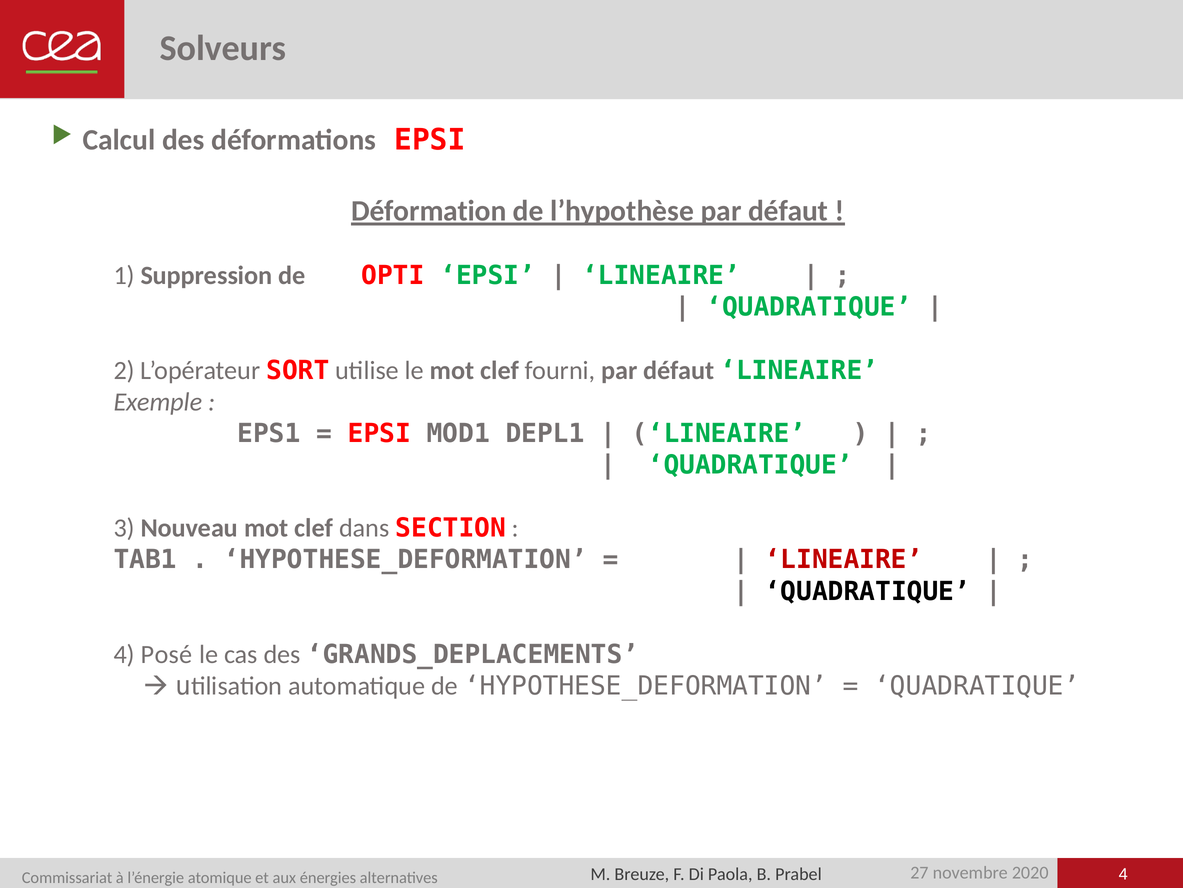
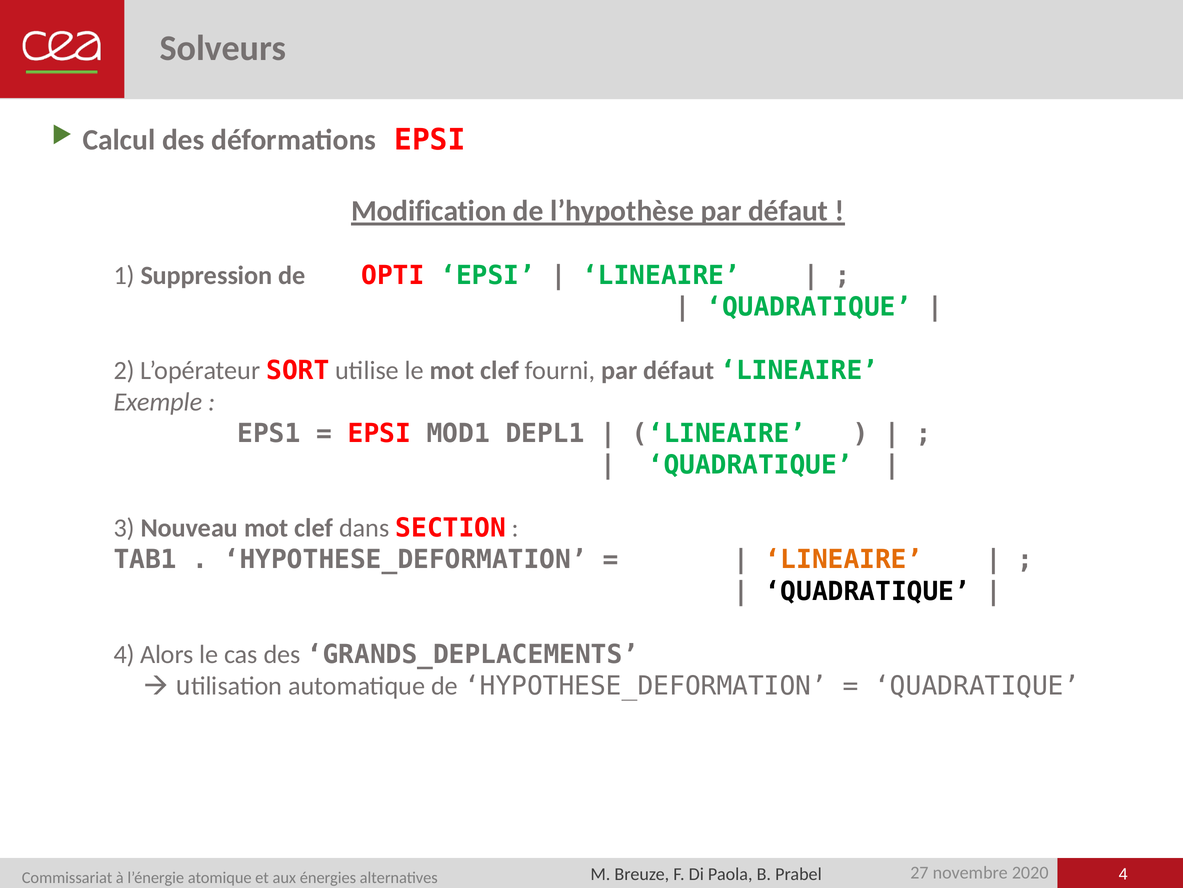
Déformation: Déformation -> Modification (429, 211)
LINEAIRE colour: red -> orange (844, 559)
Posé: Posé -> Alors (167, 654)
